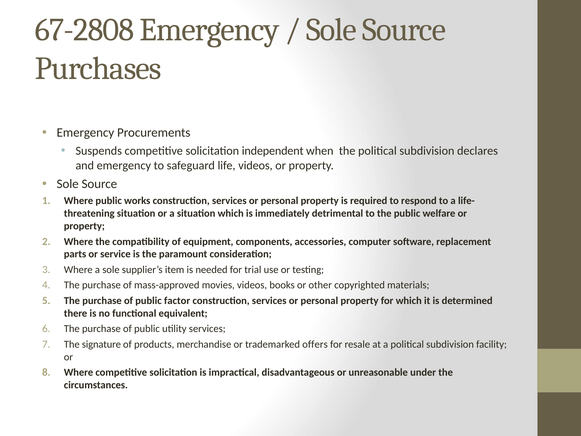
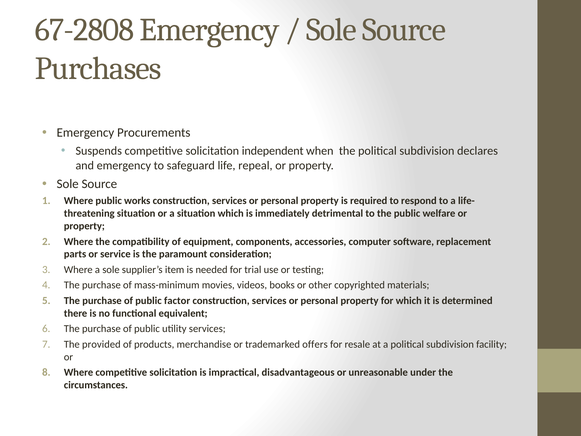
life videos: videos -> repeal (255, 165)
mass-approved: mass-approved -> mass-minimum (167, 285)
signature: signature -> provided (101, 344)
